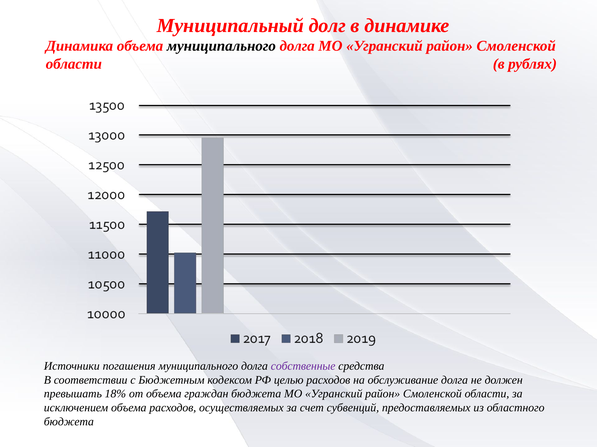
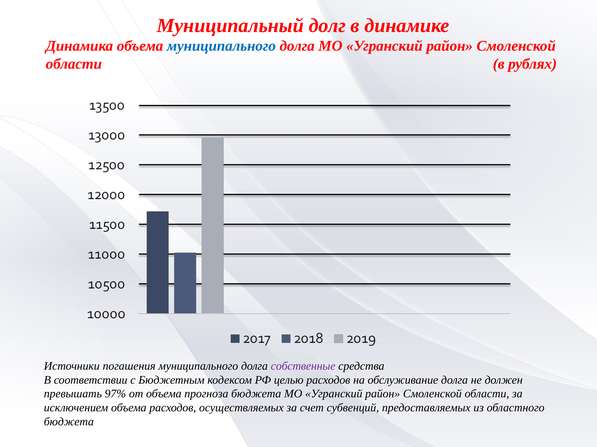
муниципального colour: black -> blue (221, 46)
18%: 18% -> 97% (115, 394)
граждан: граждан -> прогноза (206, 394)
